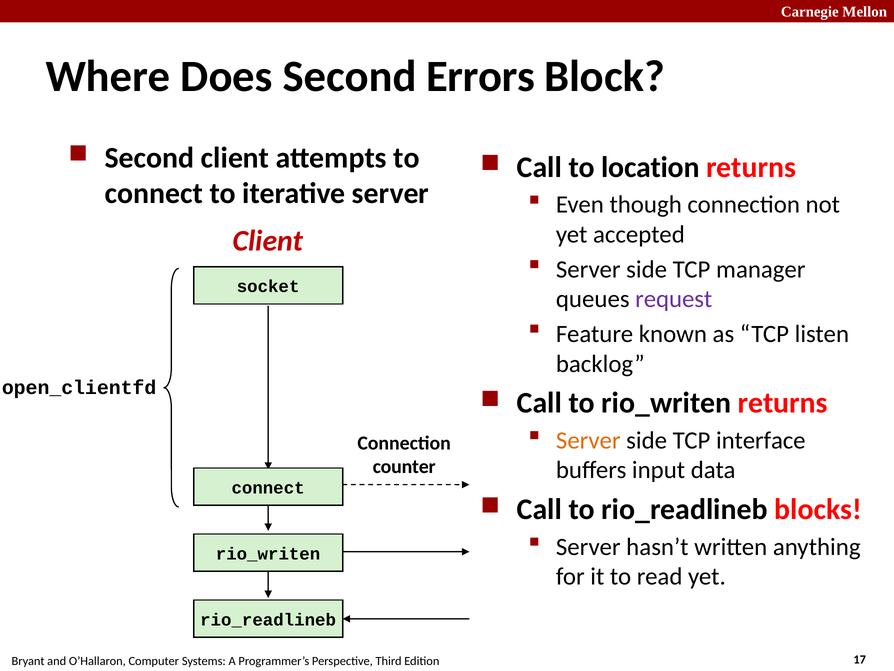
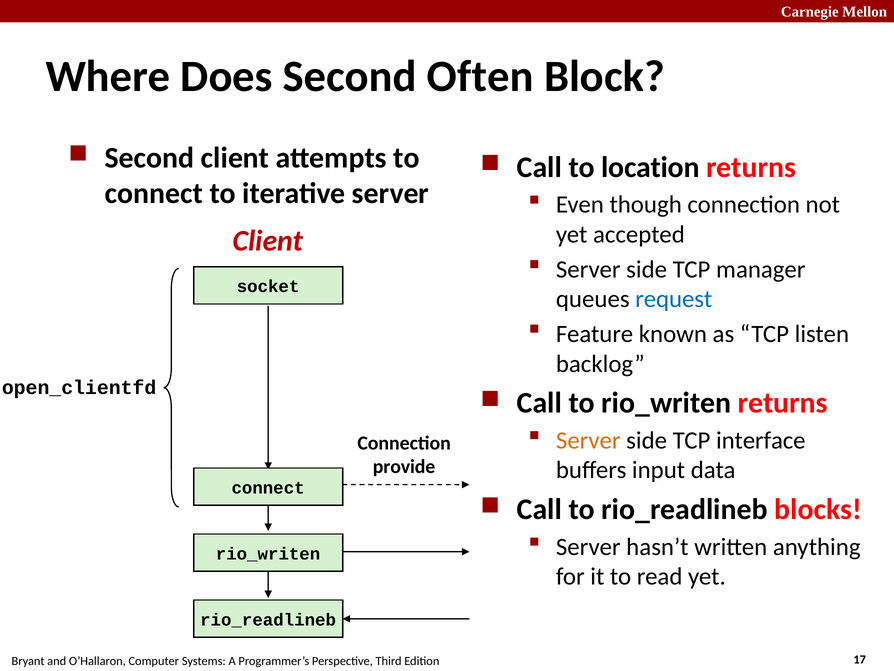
Errors: Errors -> Often (480, 77)
request colour: purple -> blue (674, 299)
counter: counter -> provide (404, 466)
